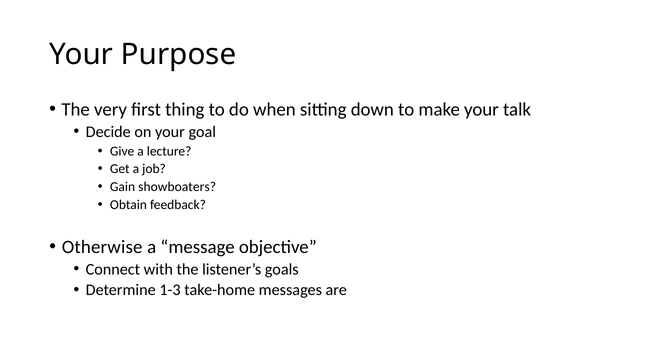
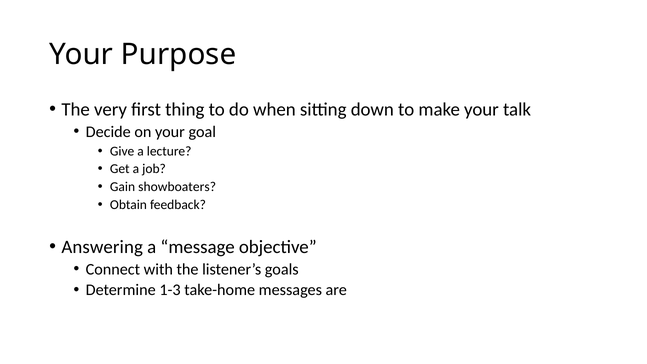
Otherwise: Otherwise -> Answering (102, 247)
